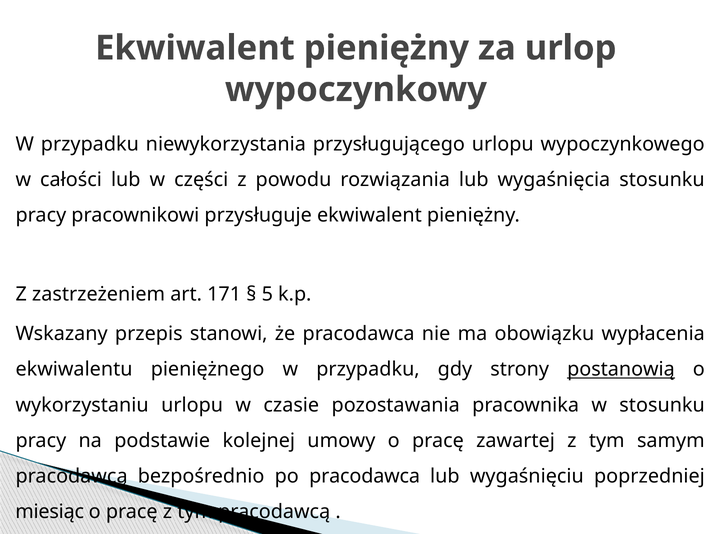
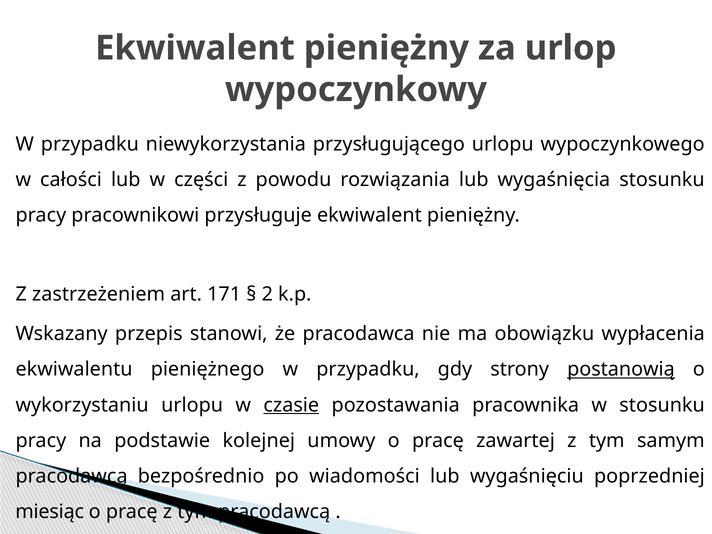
5: 5 -> 2 (267, 294)
czasie underline: none -> present (291, 405)
po pracodawca: pracodawca -> wiadomości (365, 476)
